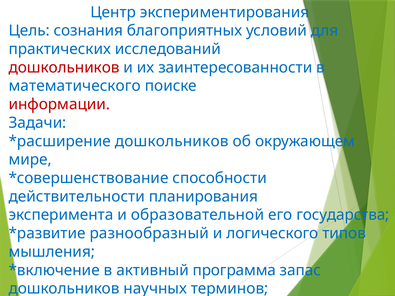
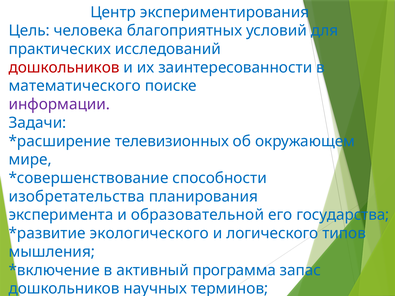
сознания: сознания -> человека (88, 31)
информации colour: red -> purple (59, 104)
дошкольников: дошкольников -> телевизионных (172, 141)
действительности: действительности -> изобретательства (77, 197)
разнообразный: разнообразный -> экологического (149, 234)
